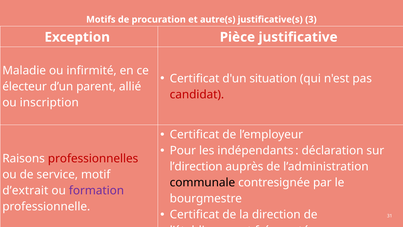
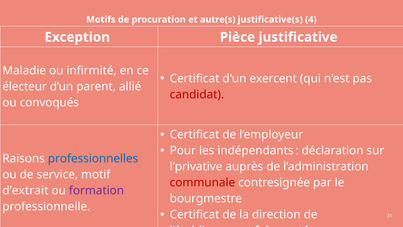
3: 3 -> 4 (311, 19)
situation: situation -> exercent (273, 78)
inscription: inscription -> convoqués (49, 102)
professionnelles colour: red -> blue (93, 158)
l’direction: l’direction -> l’privative (196, 166)
communale colour: black -> red (202, 182)
